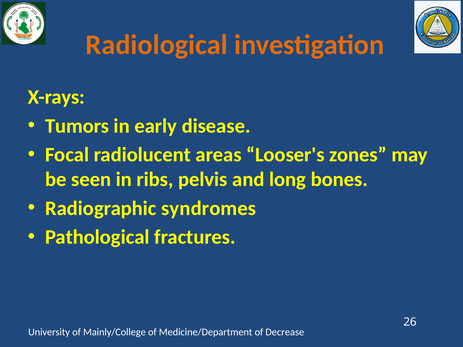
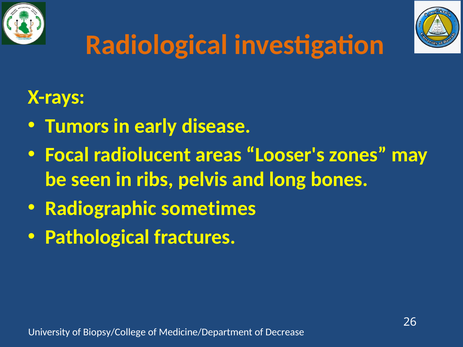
syndromes: syndromes -> sometimes (209, 208)
Mainly/College: Mainly/College -> Biopsy/College (114, 332)
